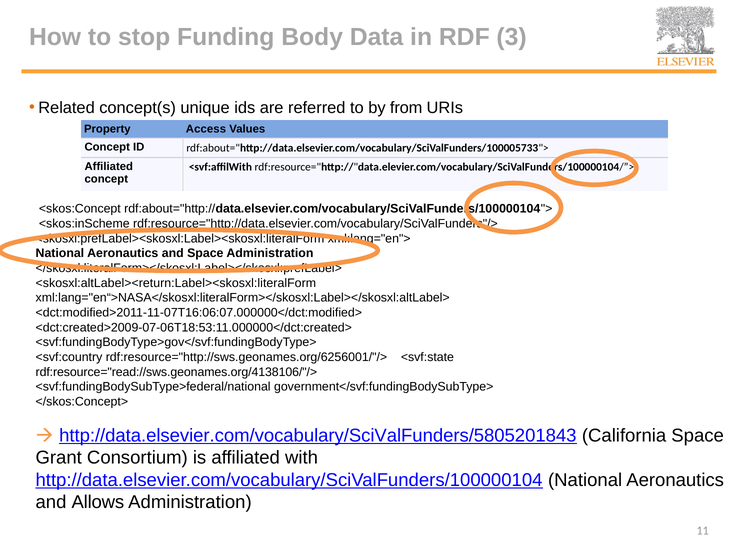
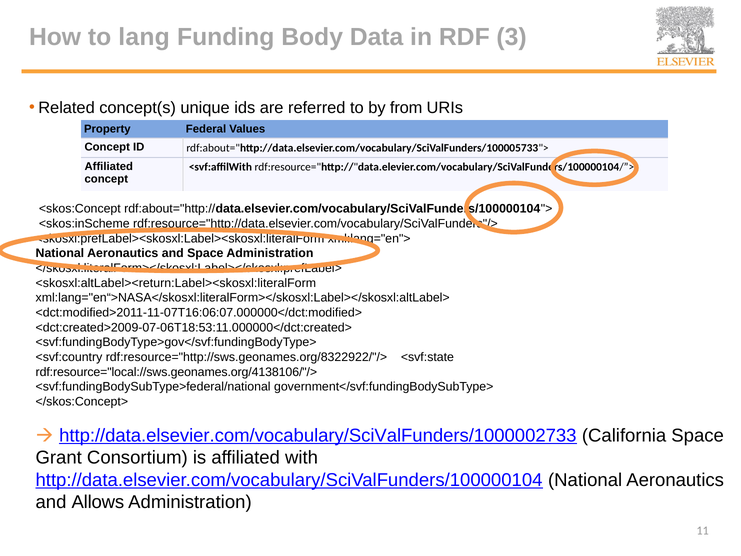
stop: stop -> lang (144, 37)
Access: Access -> Federal (206, 129)
rdf:resource="http://sws.geonames.org/6256001/"/>: rdf:resource="http://sws.geonames.org/6256001/"/> -> rdf:resource="http://sws.geonames.org/8322922/"/> (246, 357)
rdf:resource="read://sws.geonames.org/4138106/"/>: rdf:resource="read://sws.geonames.org/4138106/"/> -> rdf:resource="local://sws.geonames.org/4138106/"/> (176, 372)
http://data.elsevier.com/vocabulary/SciValFunders/5805201843: http://data.elsevier.com/vocabulary/SciValFunders/5805201843 -> http://data.elsevier.com/vocabulary/SciValFunders/1000002733 (318, 435)
